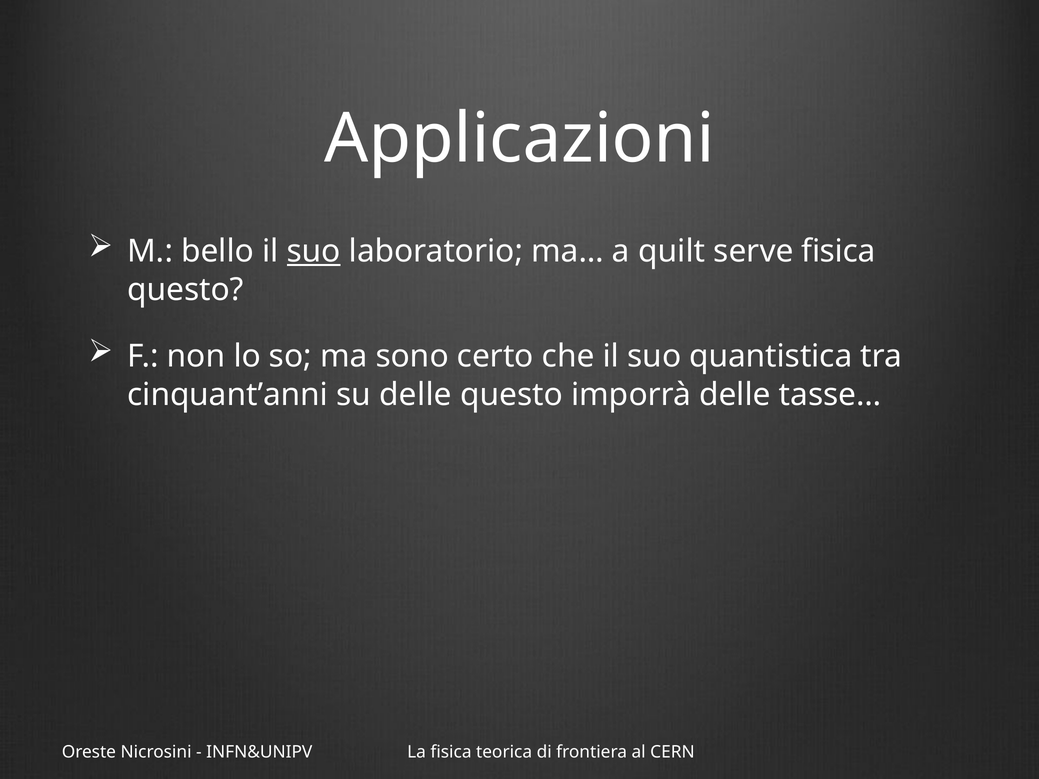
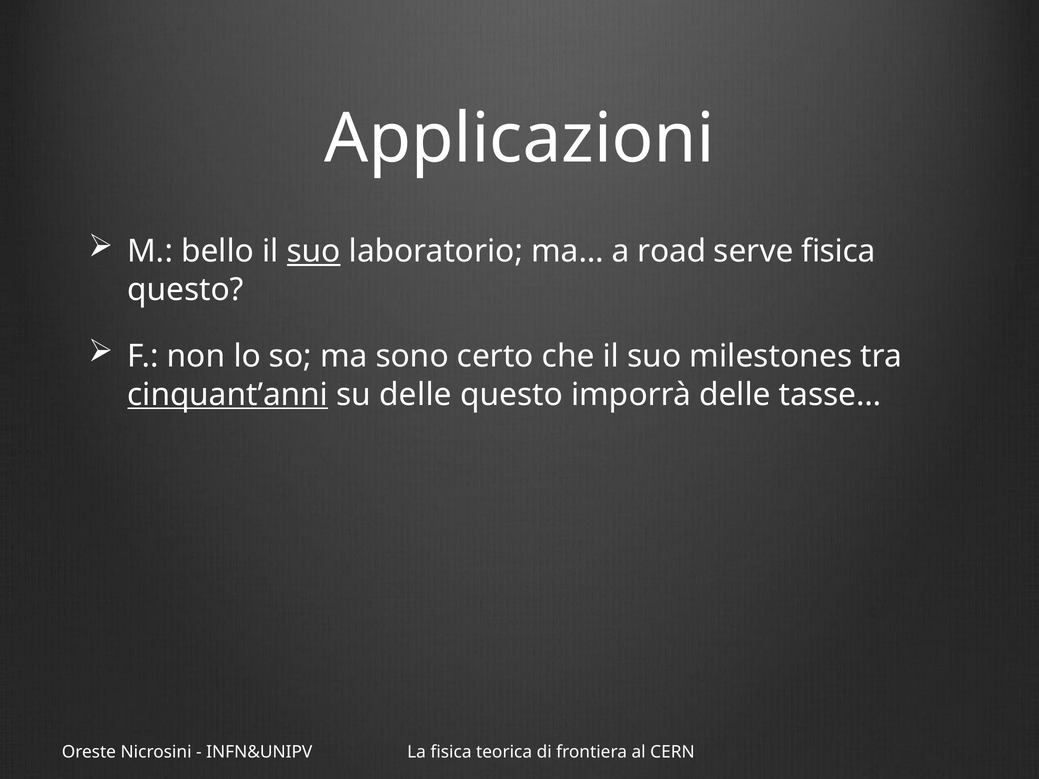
quilt: quilt -> road (672, 252)
quantistica: quantistica -> milestones (771, 357)
cinquant’anni underline: none -> present (228, 395)
